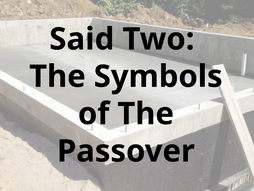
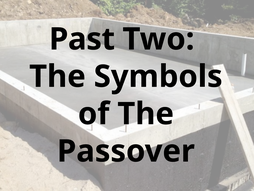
Said: Said -> Past (82, 39)
